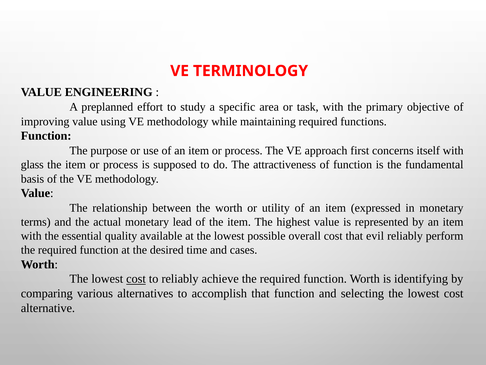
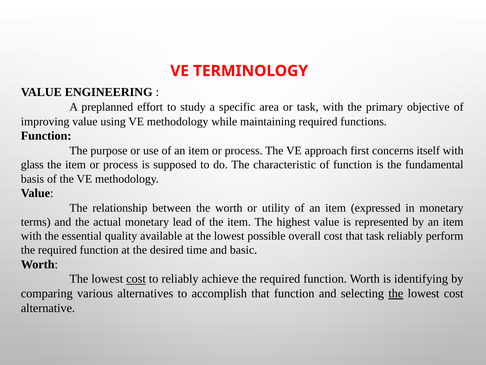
attractiveness: attractiveness -> characteristic (285, 165)
that evil: evil -> task (375, 236)
cases: cases -> basic (244, 250)
the underline: none -> present (396, 293)
